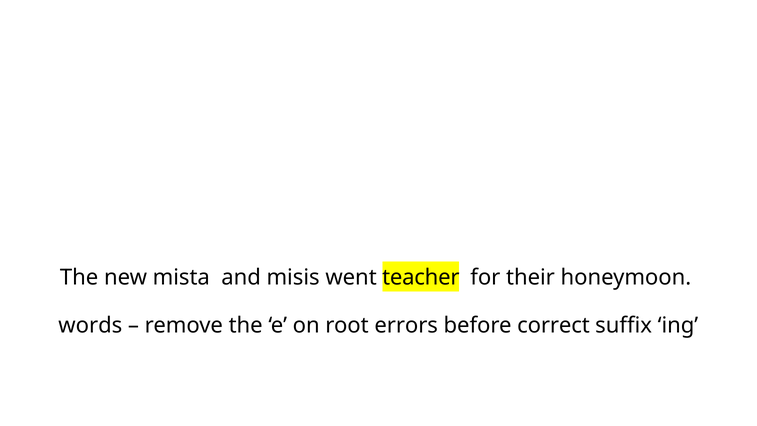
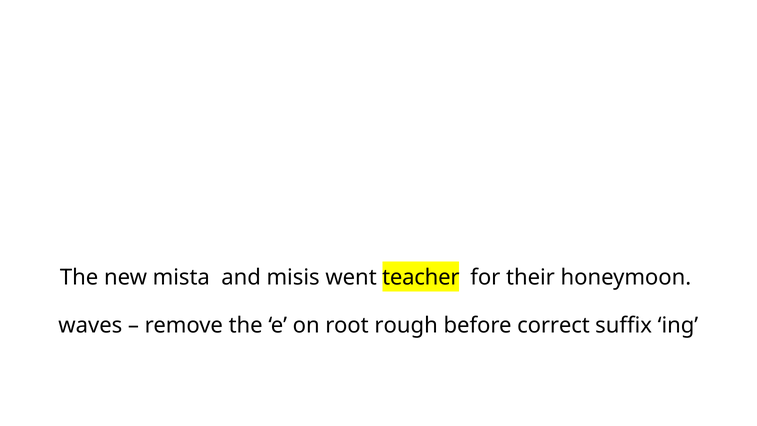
words: words -> waves (90, 325)
errors: errors -> rough (406, 325)
